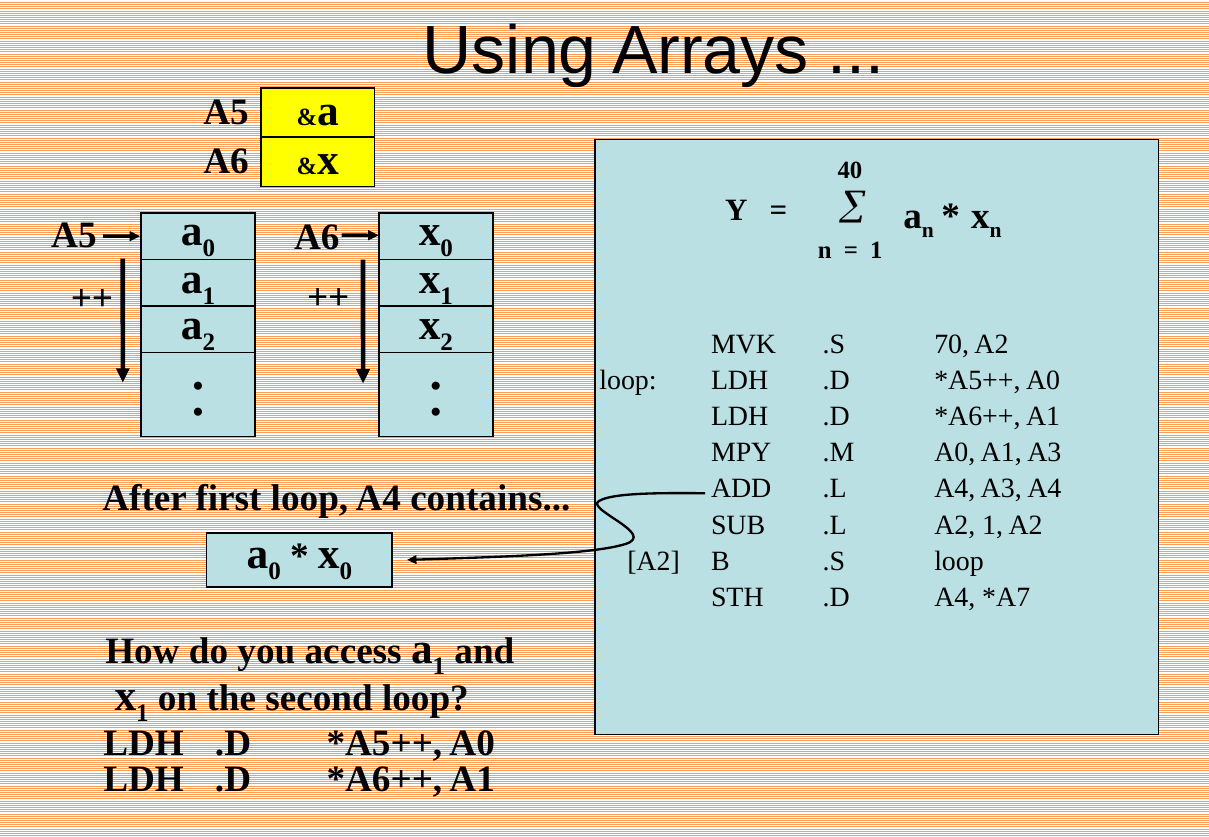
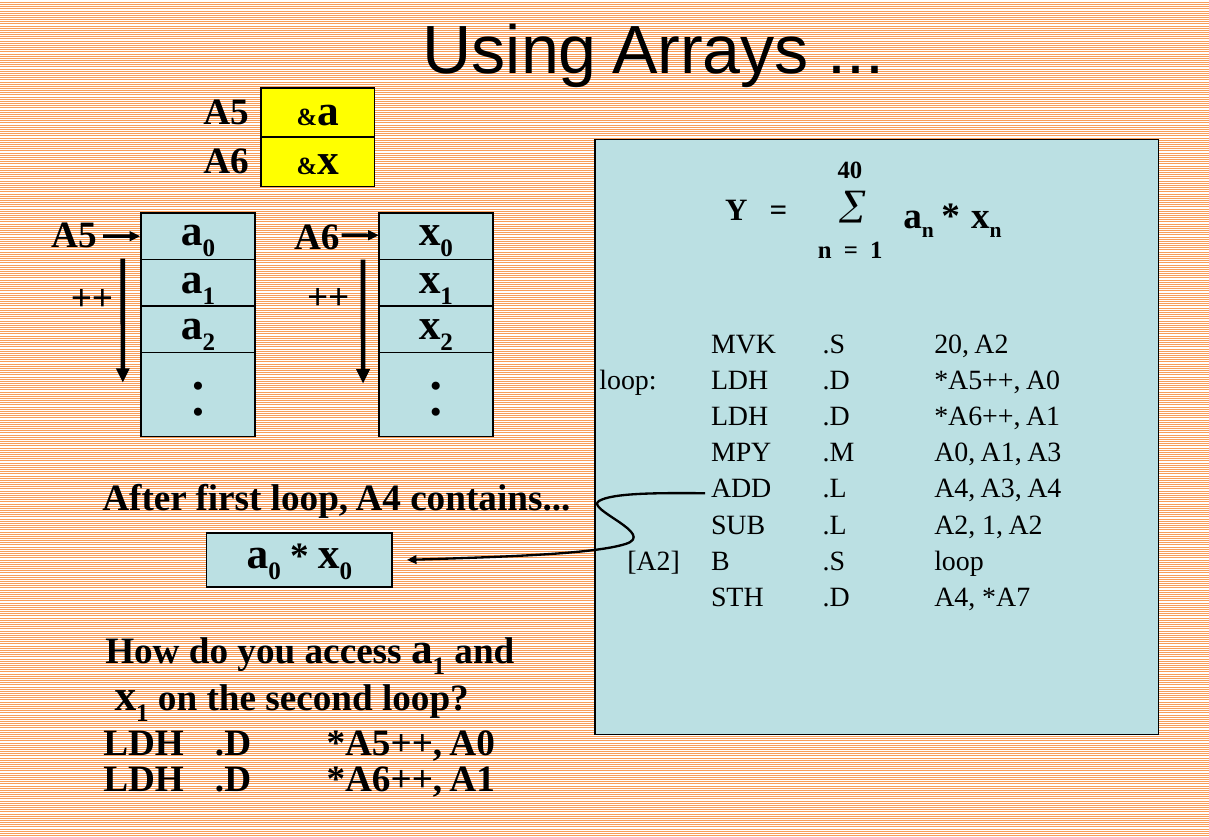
70: 70 -> 20 (952, 344)
